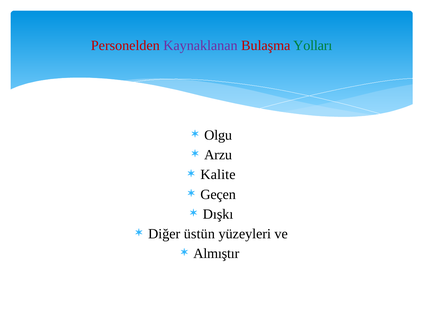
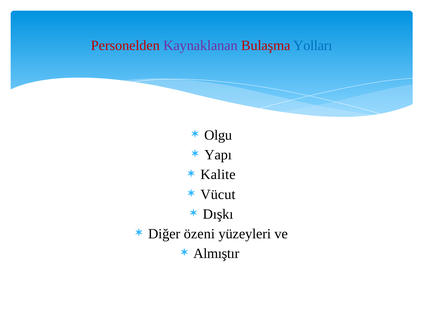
Yolları colour: green -> blue (313, 46)
Arzu: Arzu -> Yapı (218, 155)
Geçen: Geçen -> Vücut (218, 195)
üstün: üstün -> özeni (199, 234)
